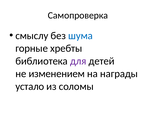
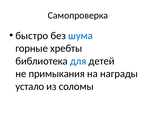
смыслу: смыслу -> быстро (32, 35)
для colour: purple -> blue (78, 61)
изменением: изменением -> примыкания (57, 73)
